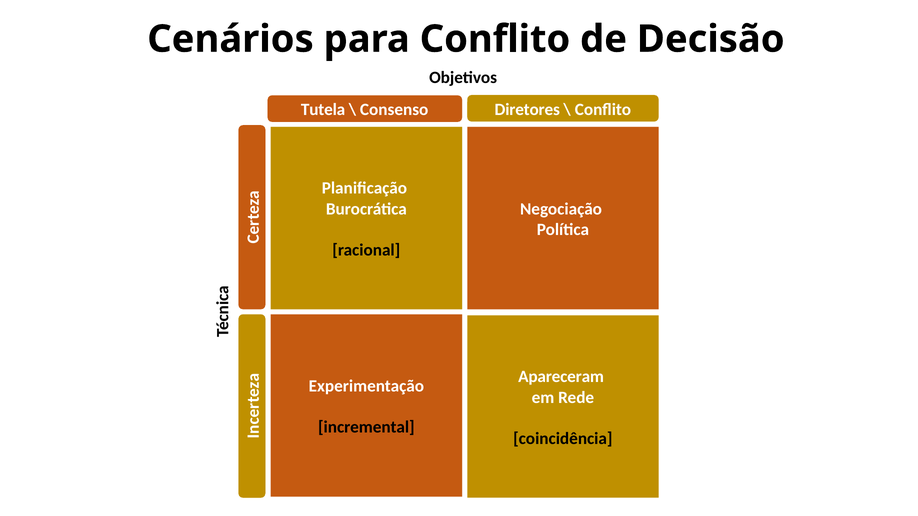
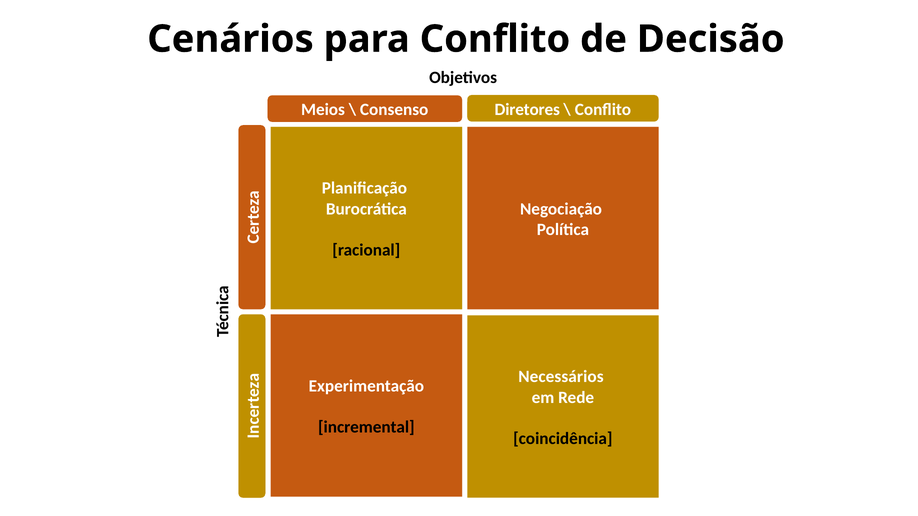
Tutela: Tutela -> Meios (323, 110)
Apareceram: Apareceram -> Necessários (561, 377)
